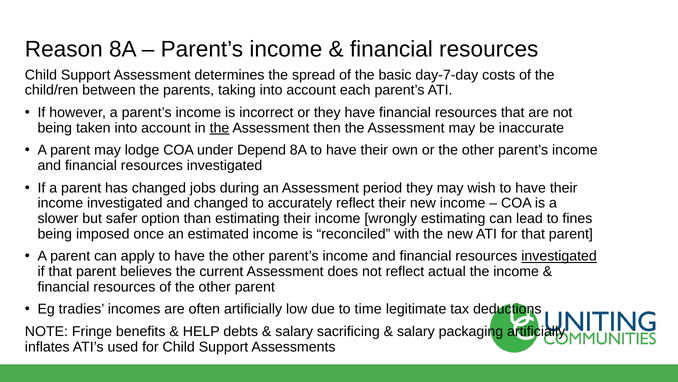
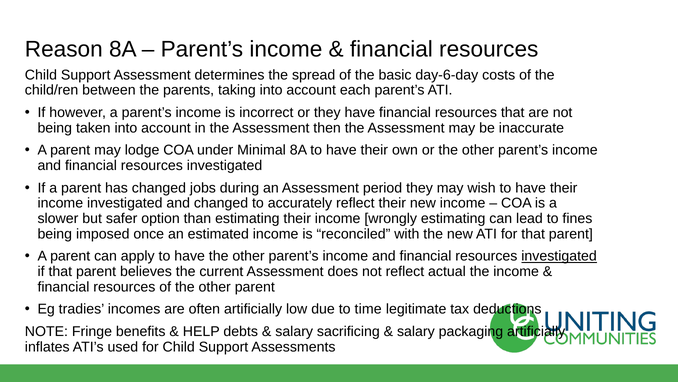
day-7-day: day-7-day -> day-6-day (447, 75)
the underline: present -> none (219, 128)
Depend: Depend -> Minimal (262, 150)
